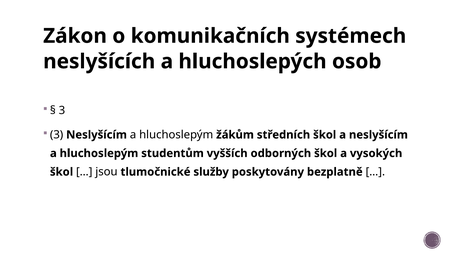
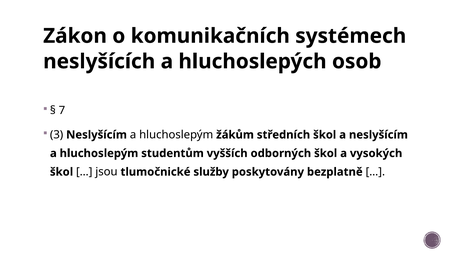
3: 3 -> 7 (62, 110)
